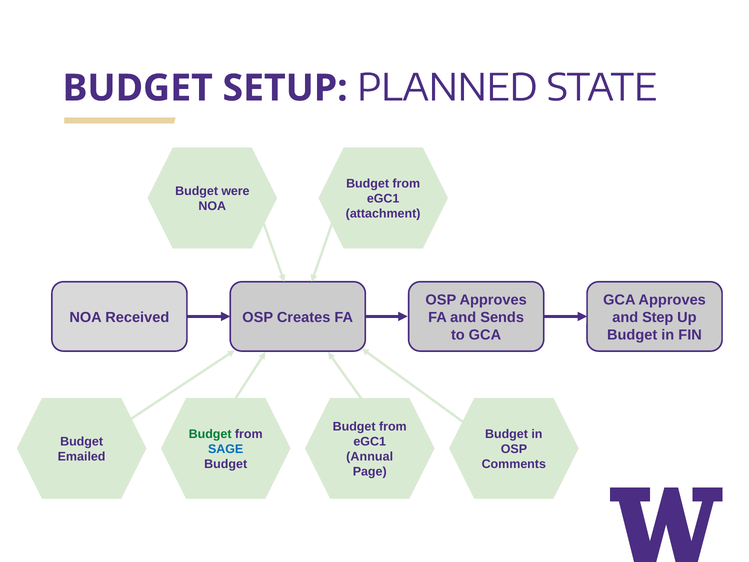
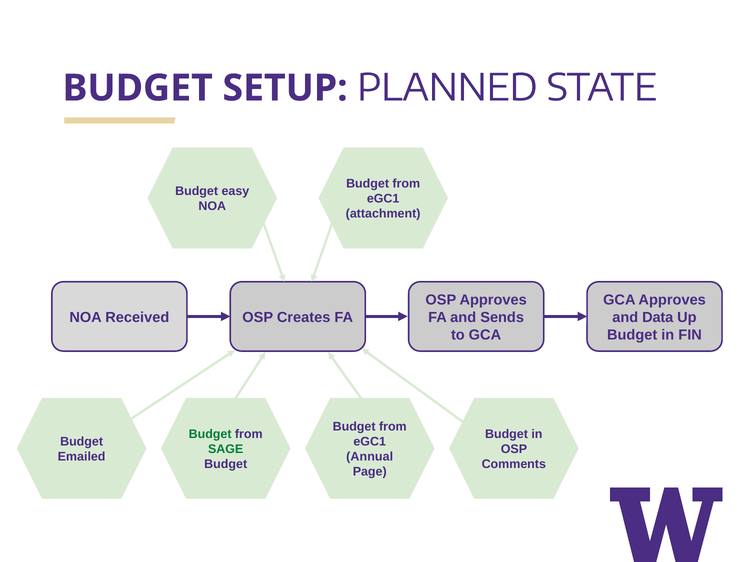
were: were -> easy (235, 191)
Step: Step -> Data (658, 317)
SAGE colour: blue -> green (226, 449)
